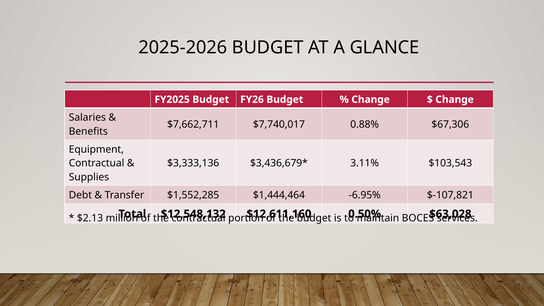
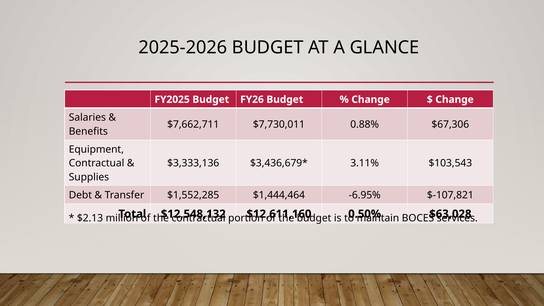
$7,740,017: $7,740,017 -> $7,730,011 (279, 124)
